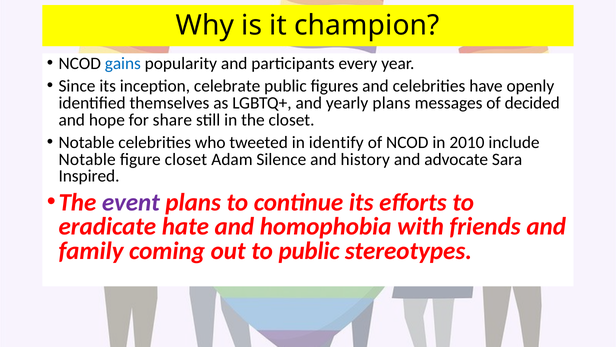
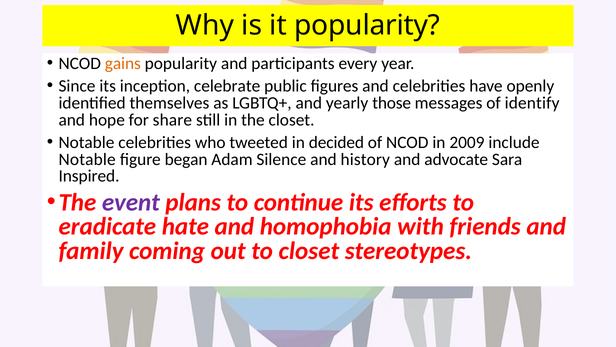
it champion: champion -> popularity (367, 25)
gains colour: blue -> orange (123, 63)
yearly plans: plans -> those (392, 103)
decided: decided -> identify (532, 103)
identify: identify -> decided (336, 142)
2010: 2010 -> 2009 (467, 142)
figure closet: closet -> began (186, 159)
to public: public -> closet (309, 251)
